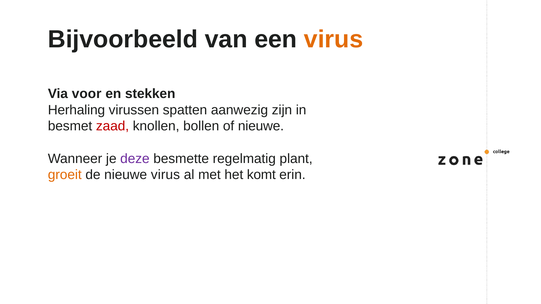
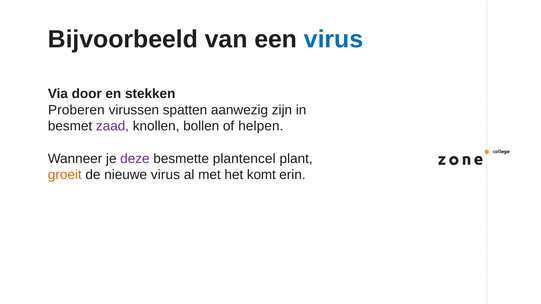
virus colour: orange -> blue (334, 40)
voor: voor -> door (87, 94)
Herhaling: Herhaling -> Proberen (76, 110)
zaad colour: red -> purple (113, 126)
of nieuwe: nieuwe -> helpen (261, 126)
regelmatig: regelmatig -> plantencel (244, 159)
